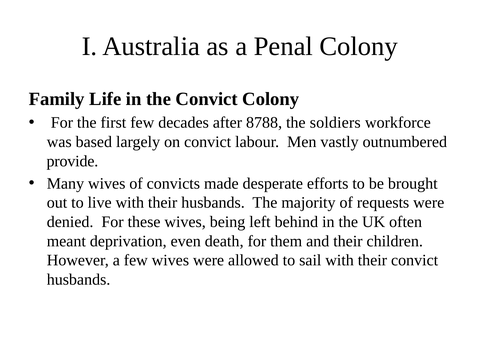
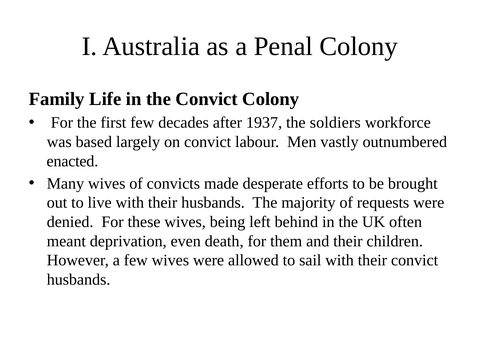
8788: 8788 -> 1937 (264, 123)
provide: provide -> enacted (72, 161)
